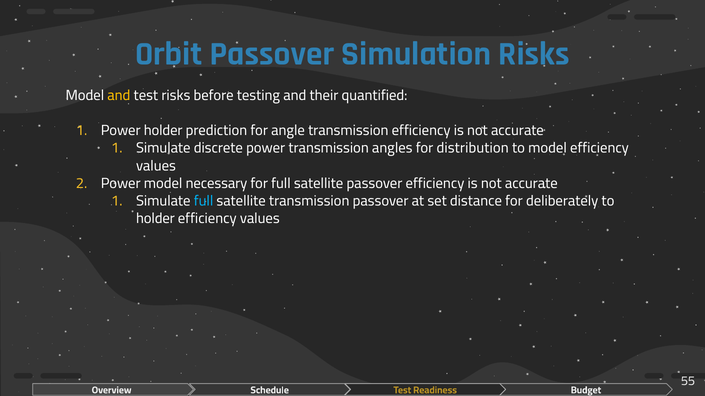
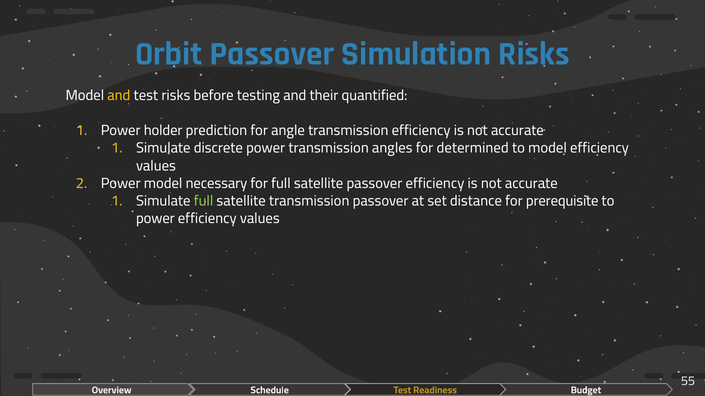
distribution: distribution -> determined (473, 148)
full colour: light blue -> light green (204, 201)
deliberately: deliberately -> prerequisite (562, 201)
holder: holder -> power (155, 219)
